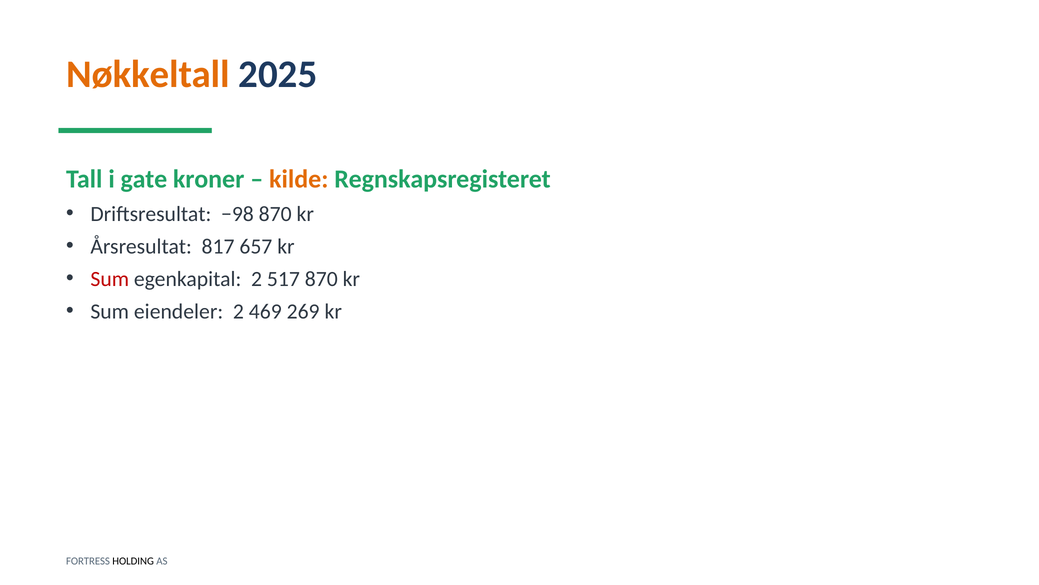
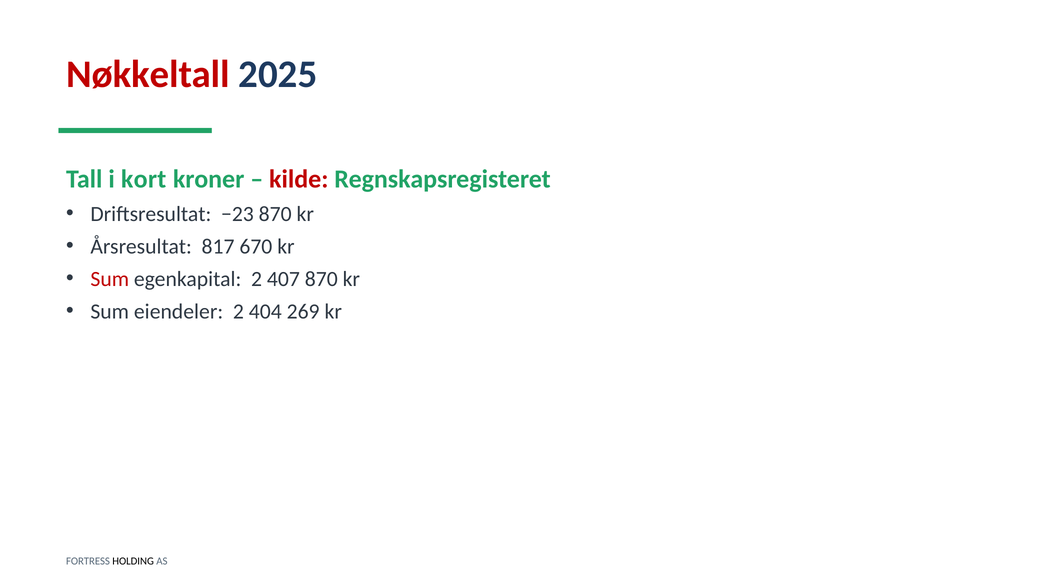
Nøkkeltall colour: orange -> red (148, 74)
gate: gate -> kort (144, 179)
kilde colour: orange -> red (299, 179)
−98: −98 -> −23 (237, 214)
657: 657 -> 670 (256, 246)
517: 517 -> 407 (283, 279)
469: 469 -> 404 (265, 311)
